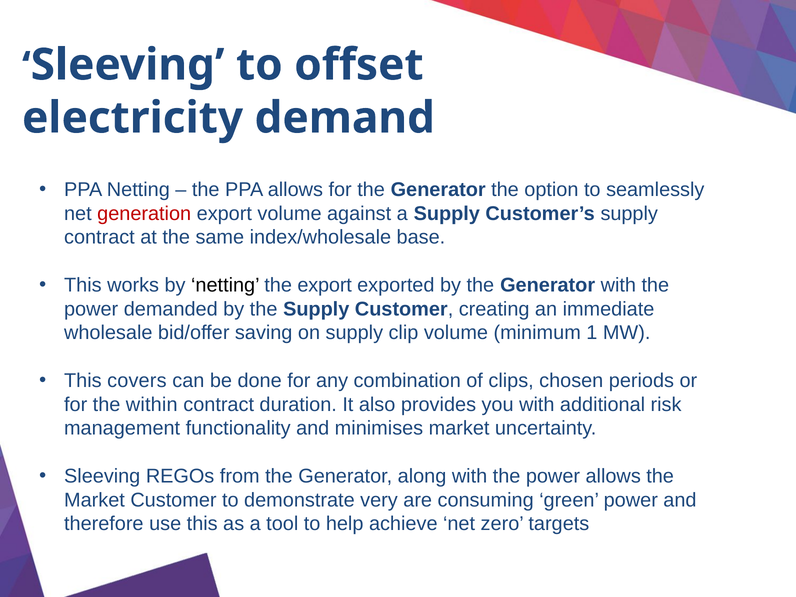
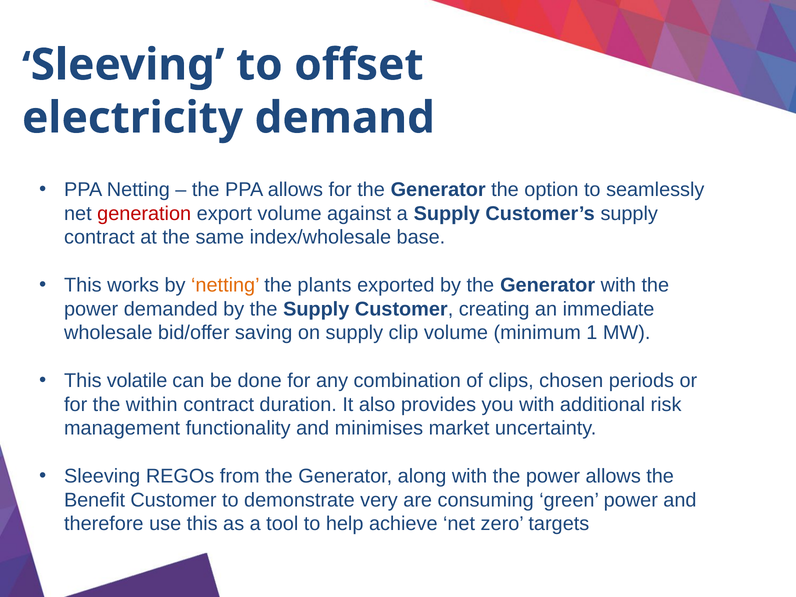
netting colour: black -> orange (225, 285)
the export: export -> plants (324, 285)
covers: covers -> volatile (137, 381)
Market: Market -> Benefit (95, 500)
